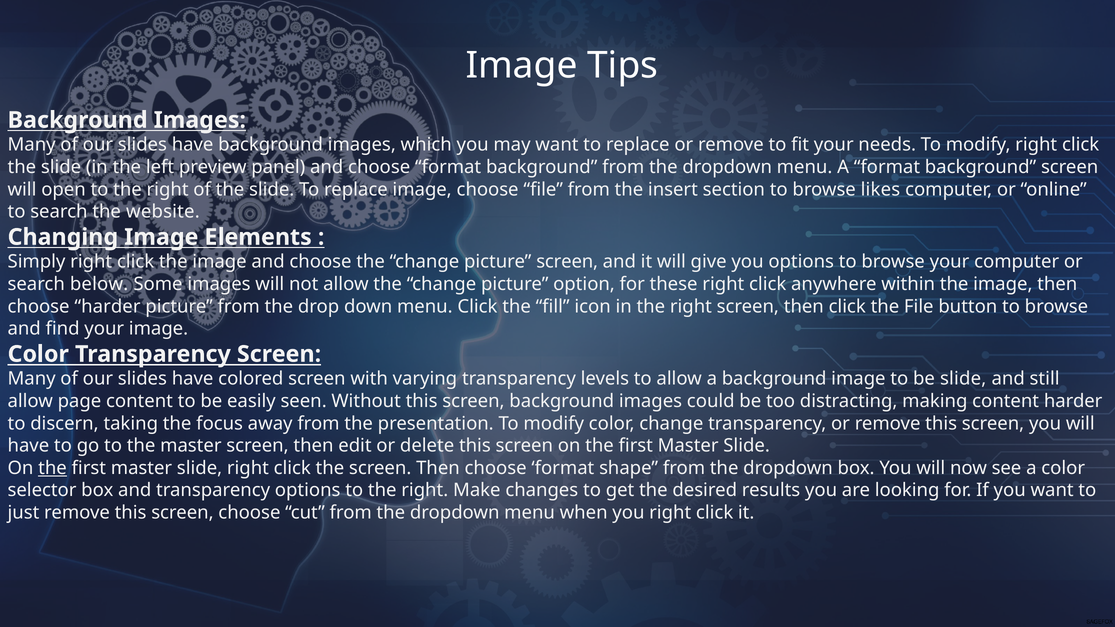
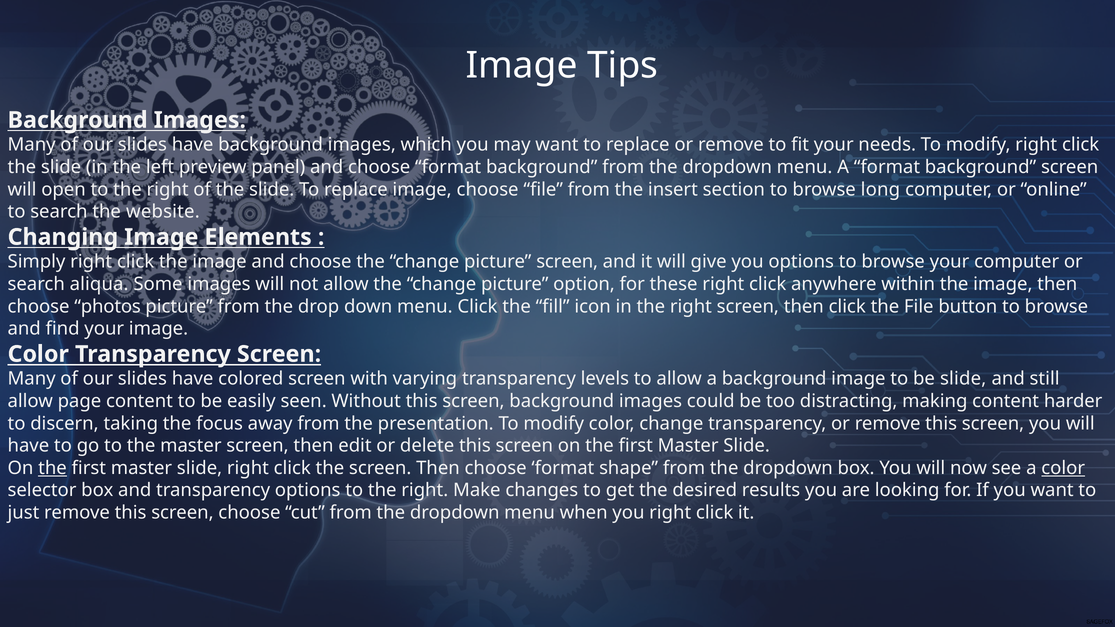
likes: likes -> long (880, 189)
below: below -> aliqua (99, 284)
choose harder: harder -> photos (108, 307)
color underline: none -> present (1063, 468)
